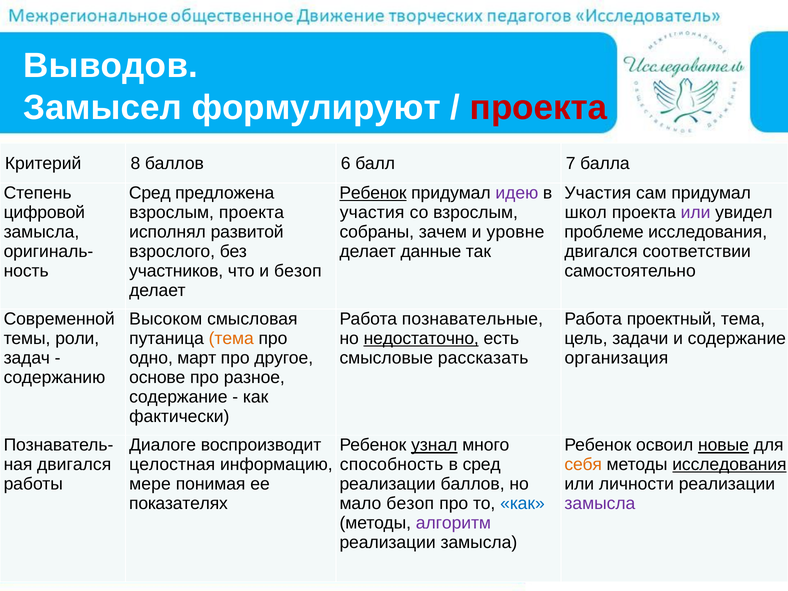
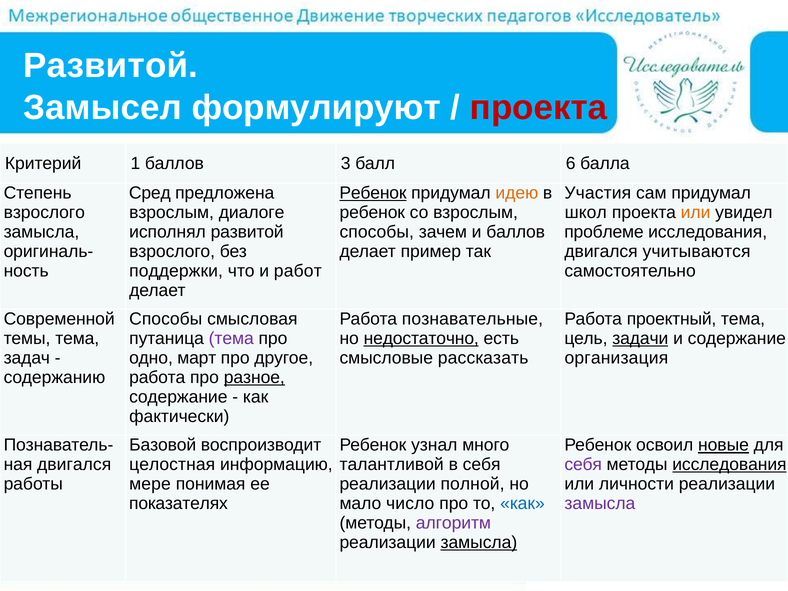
Выводов: Выводов -> Развитой (111, 66)
8: 8 -> 1 (135, 163)
6: 6 -> 3 (346, 163)
7: 7 -> 6 (571, 163)
идею colour: purple -> orange (517, 193)
цифровой: цифровой -> взрослого (44, 213)
взрослым проекта: проекта -> диалоге (252, 213)
участия: участия -> ребенок (372, 213)
или colour: purple -> orange (696, 213)
собраны: собраны -> способы (377, 232)
и уровне: уровне -> баллов (516, 232)
данные: данные -> пример (431, 251)
соответствии: соответствии -> учитываются (697, 251)
участников: участников -> поддержки (176, 271)
и безоп: безоп -> работ (298, 271)
Высоком: Высоком -> Способы (166, 319)
темы роли: роли -> тема (77, 339)
тема colour: orange -> purple (231, 339)
задачи underline: none -> present (640, 339)
основе: основе -> работа (157, 377)
разное underline: none -> present (254, 377)
Диалоге: Диалоге -> Базовой (163, 445)
узнал underline: present -> none (434, 445)
способность: способность -> талантливой (392, 465)
в сред: сред -> себя (482, 465)
себя colour: orange -> purple (583, 465)
реализации баллов: баллов -> полной (473, 484)
мало безоп: безоп -> число (410, 504)
замысла underline: none -> present (479, 542)
